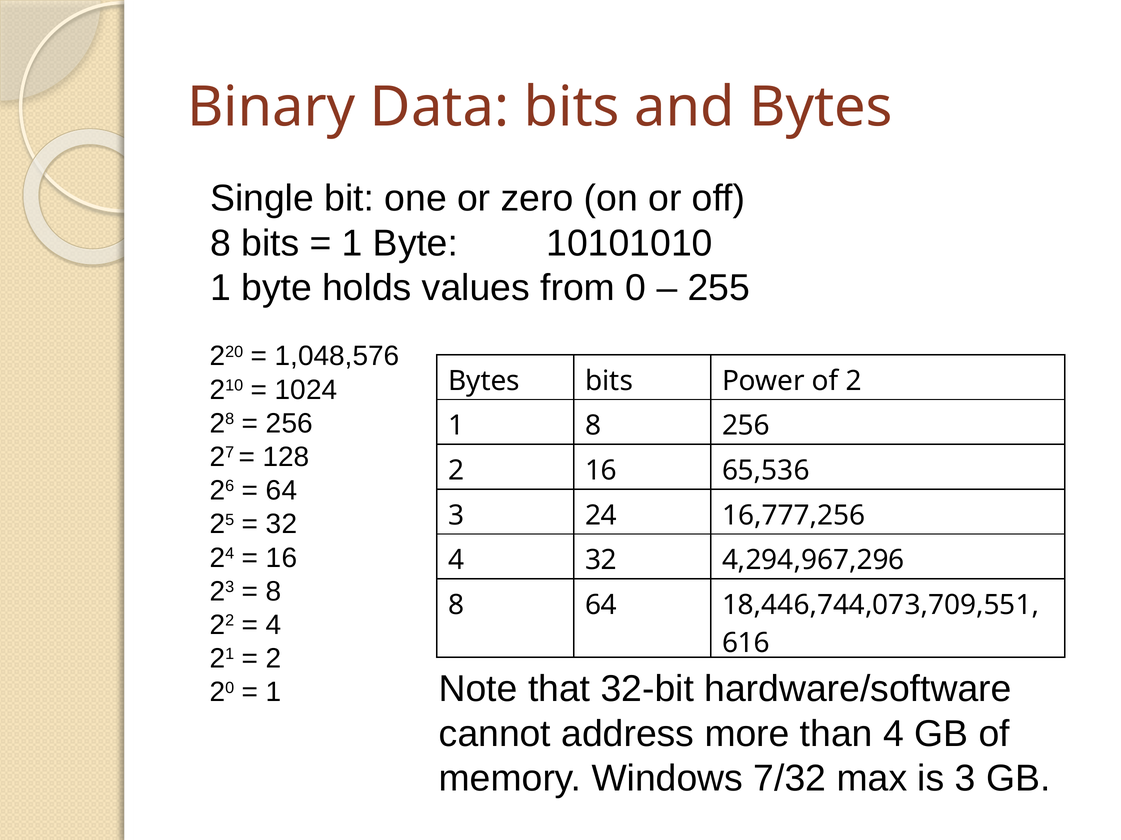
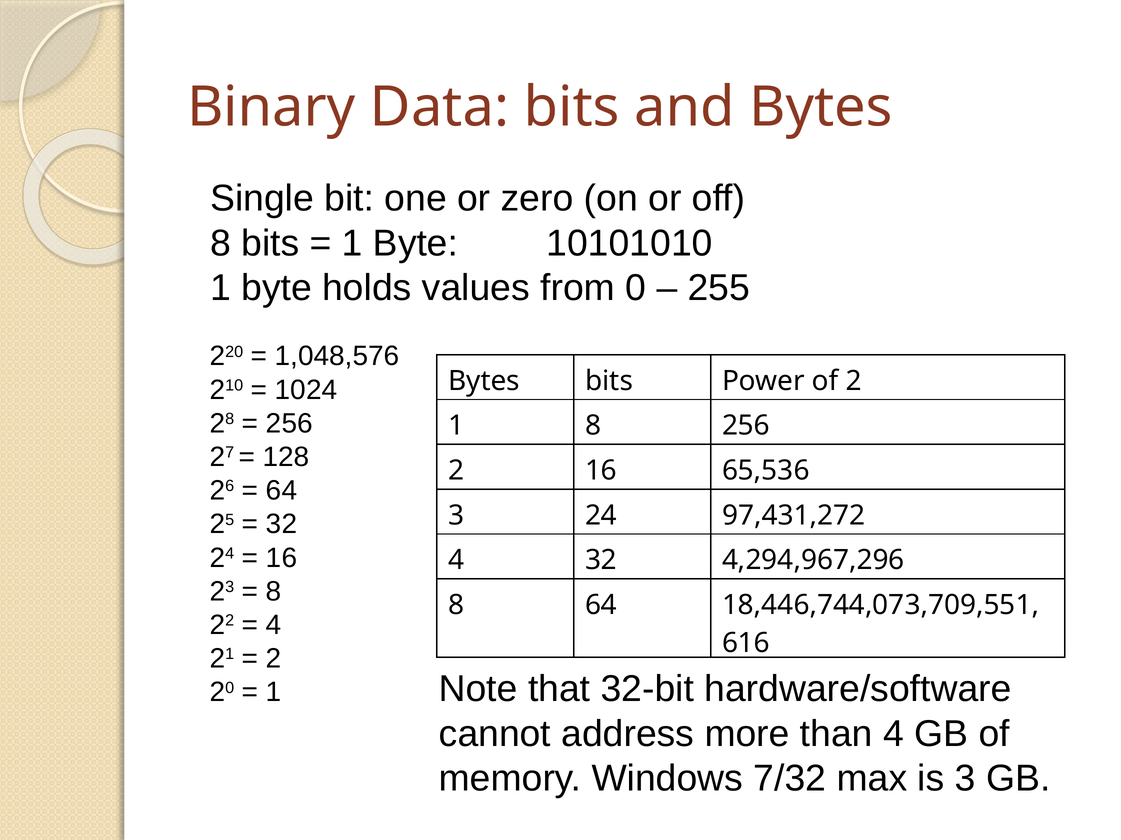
16,777,256: 16,777,256 -> 97,431,272 (794, 516)
